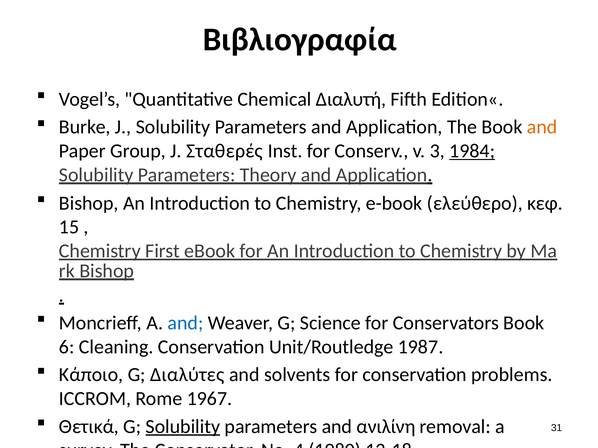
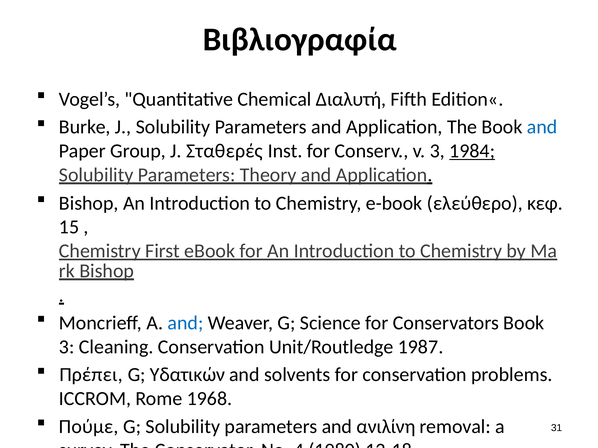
and colour: orange -> blue (542, 127)
6: 6 -> 3 (67, 347)
Κάποιο: Κάποιο -> Πρέπει (91, 375)
Διαλύτες: Διαλύτες -> Υδατικών (187, 375)
1967: 1967 -> 1968 (209, 399)
Θετικά: Θετικά -> Πούμε (89, 427)
Solubility underline: present -> none (183, 427)
